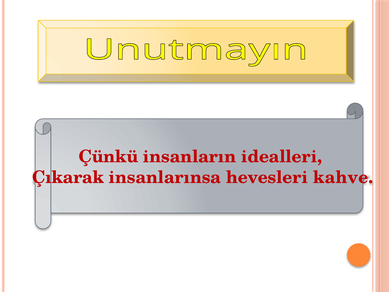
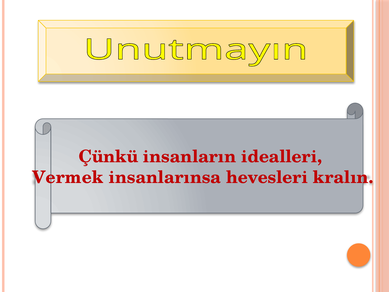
Çıkarak: Çıkarak -> Vermek (68, 177)
kahve: kahve -> kralın (343, 177)
